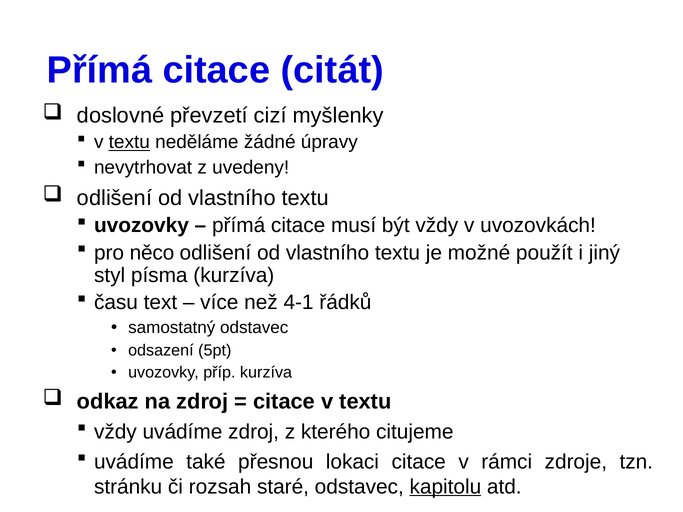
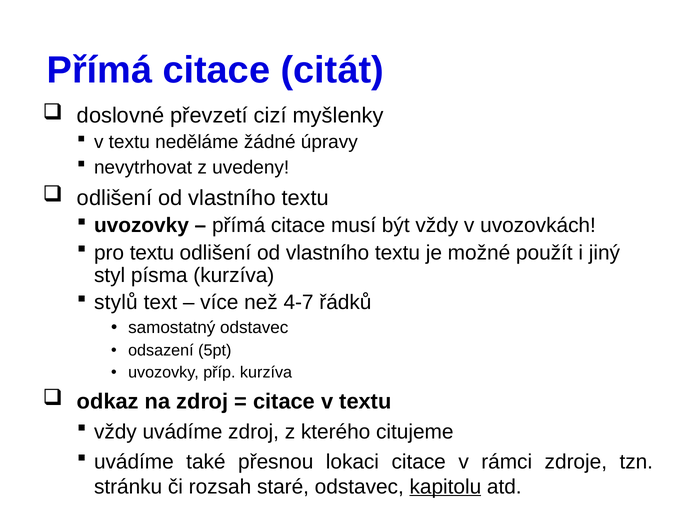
textu underline: present -> none (129, 142)
pro něco: něco -> textu (152, 253)
času: času -> stylů (116, 303)
4-1: 4-1 -> 4-7 (299, 303)
